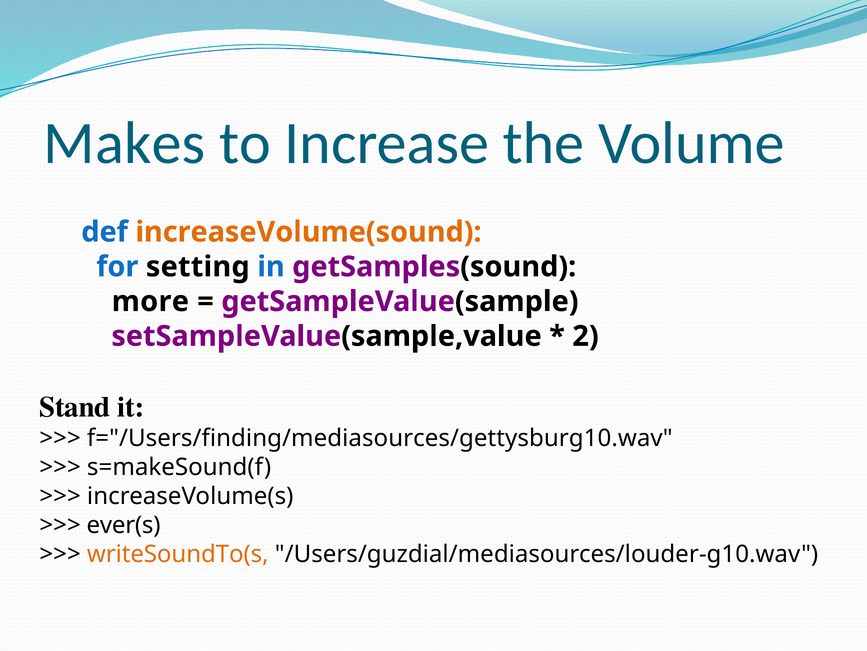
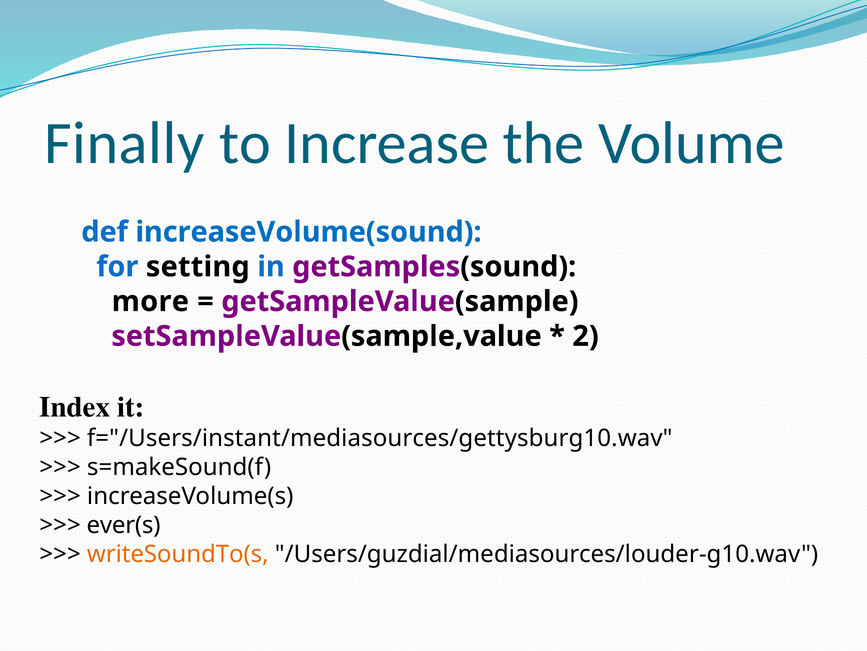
Makes: Makes -> Finally (124, 143)
increaseVolume(sound colour: orange -> blue (308, 232)
Stand: Stand -> Index (75, 407)
f="/Users/finding/mediasources/gettysburg10.wav: f="/Users/finding/mediasources/gettysburg10.wav -> f="/Users/instant/mediasources/gettysburg10.wav (380, 438)
